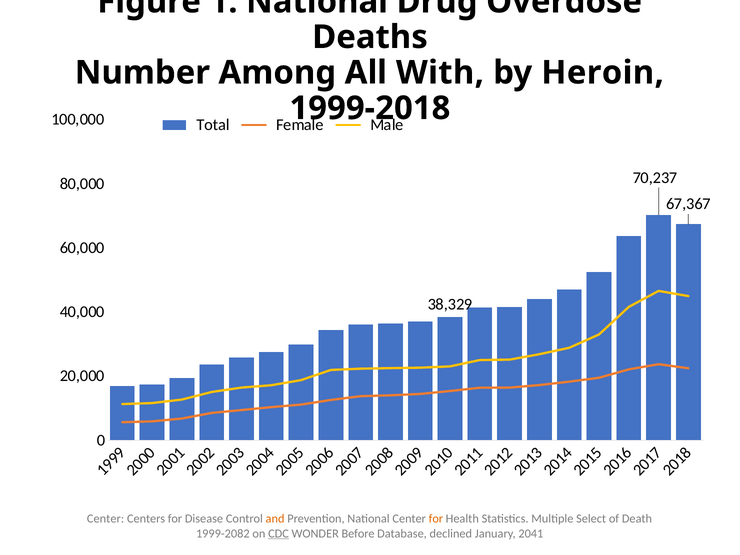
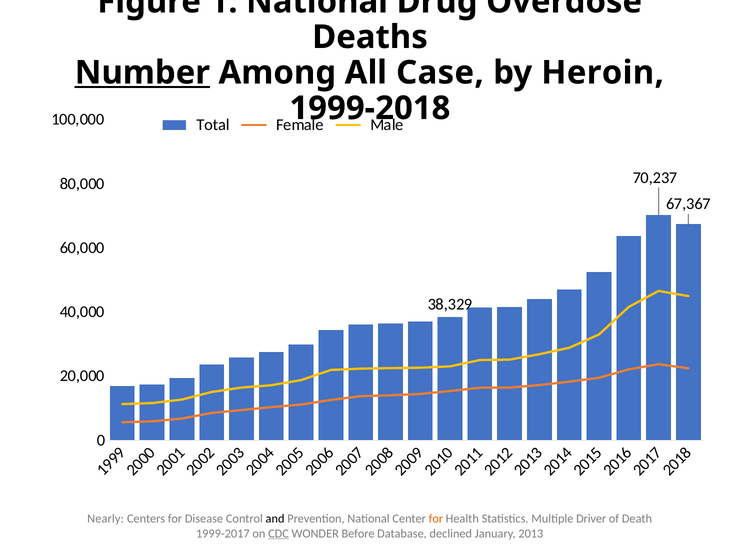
Number underline: none -> present (142, 73)
With: With -> Case (440, 73)
Center: Center -> Nearly (106, 519)
and colour: orange -> black (275, 519)
Select: Select -> Driver (591, 519)
1999-2082: 1999-2082 -> 1999-2017 (223, 533)
2041: 2041 -> 2013 (531, 533)
